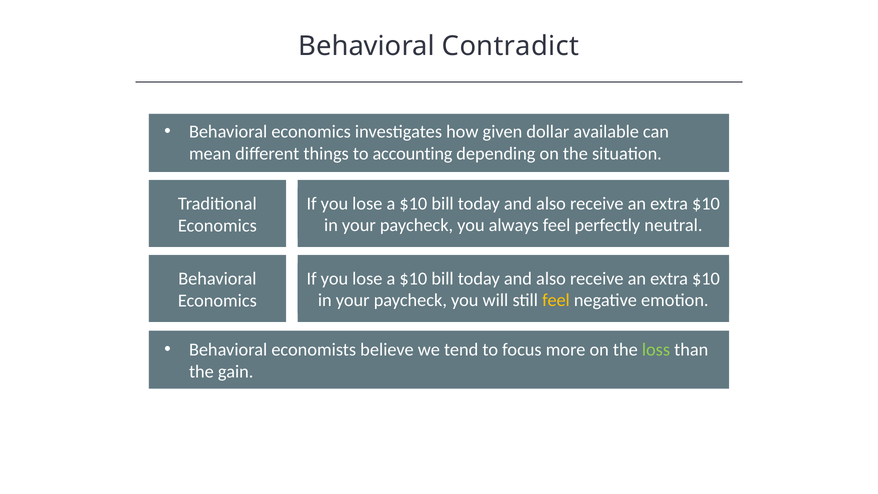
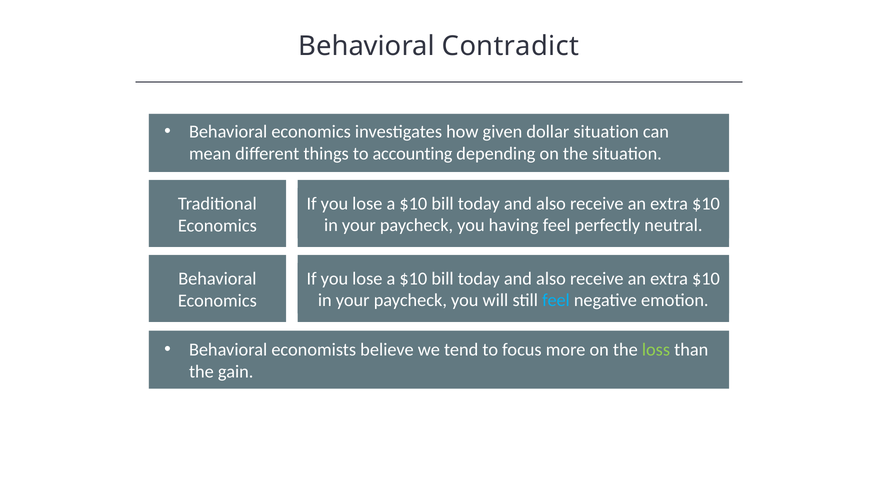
dollar available: available -> situation (606, 132)
always: always -> having (514, 225)
feel colour: yellow -> light blue (556, 300)
